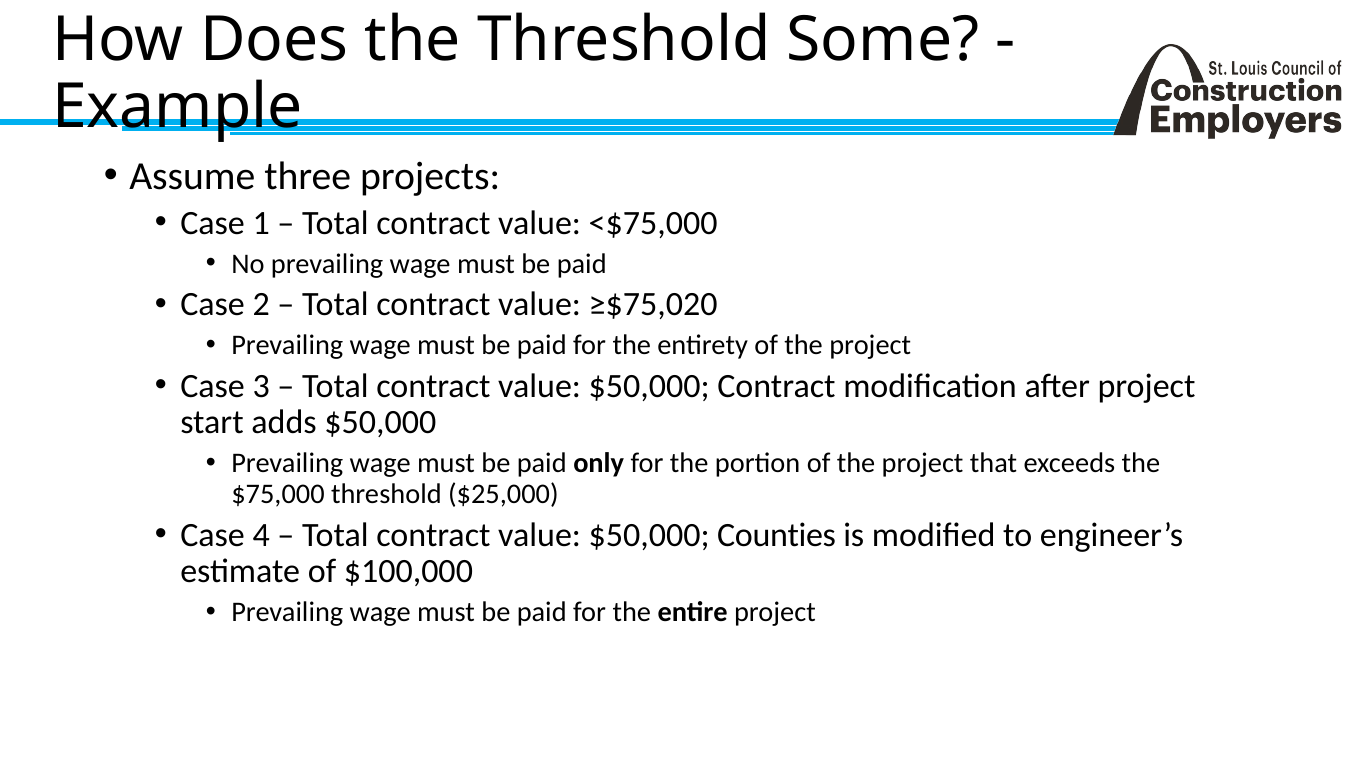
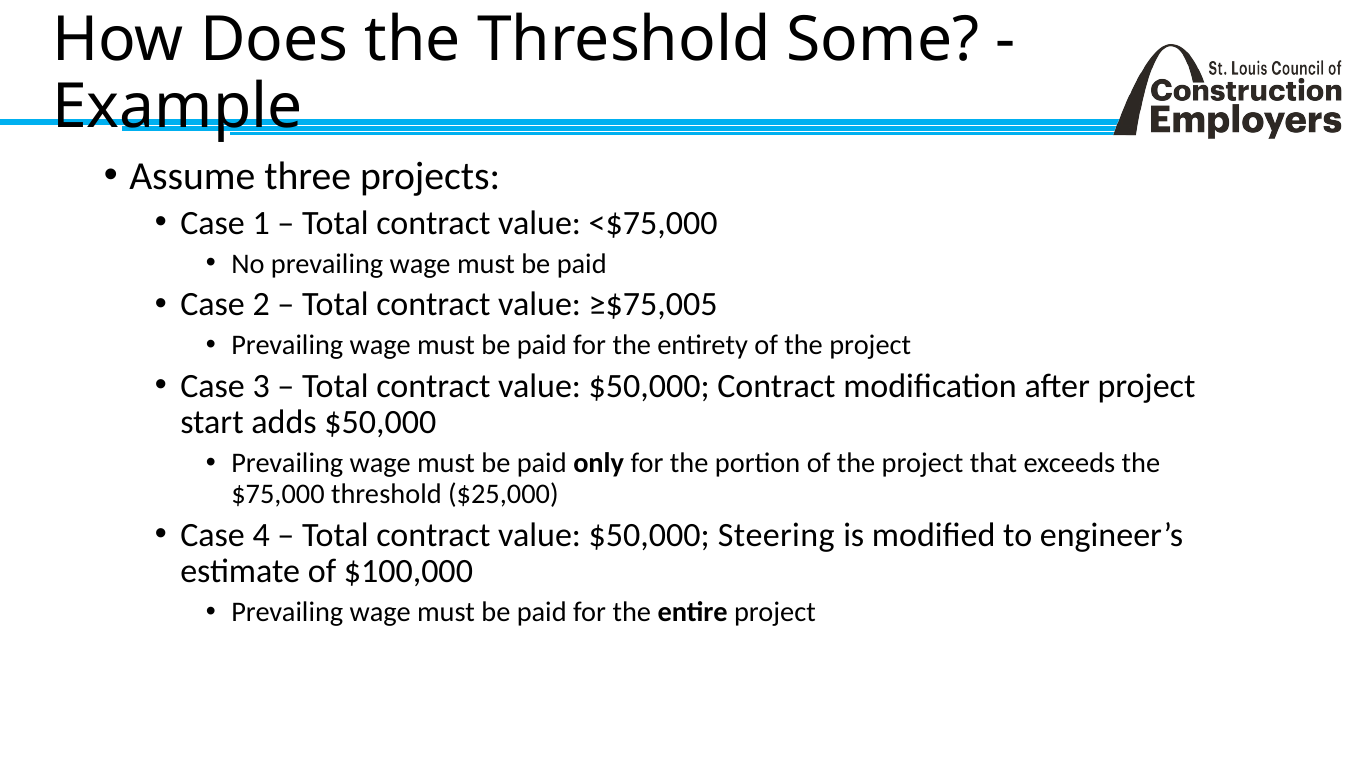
≥$75,020: ≥$75,020 -> ≥$75,005 (653, 305)
Counties: Counties -> Steering (776, 535)
